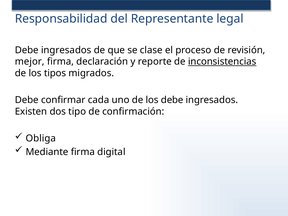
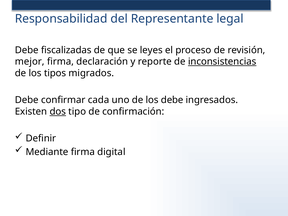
ingresados: ingresados -> fiscalizadas (66, 50)
clase: clase -> leyes (151, 50)
dos underline: none -> present (58, 112)
Obliga: Obliga -> Definir (41, 138)
